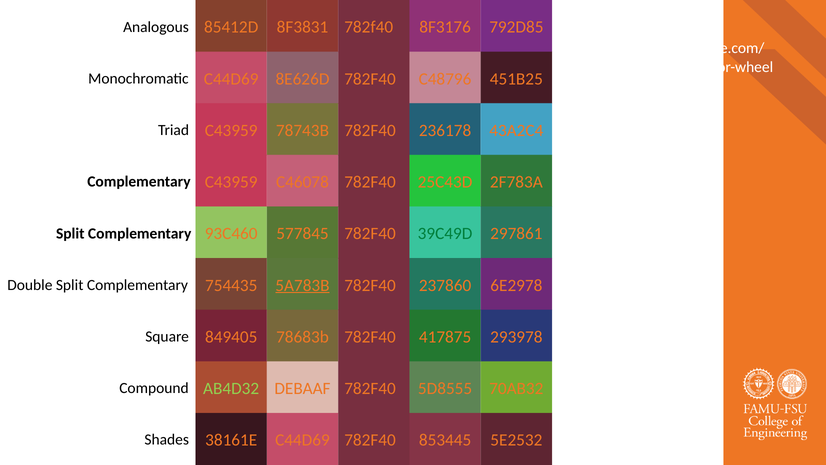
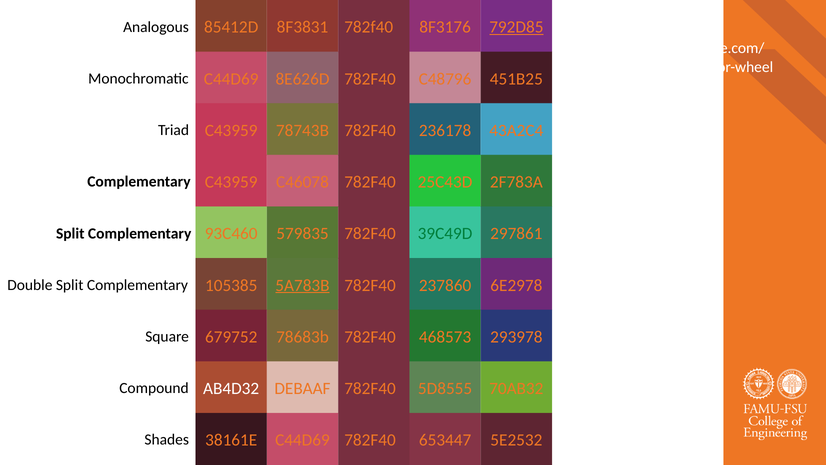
792D85 underline: none -> present (516, 27)
577845: 577845 -> 579835 (303, 234)
754435: 754435 -> 105385 (231, 285)
849405: 849405 -> 679752 (231, 337)
417875: 417875 -> 468573 (445, 337)
AB4D32 colour: light green -> white (231, 388)
853445: 853445 -> 653447 (445, 440)
